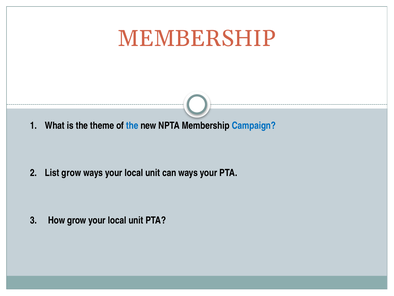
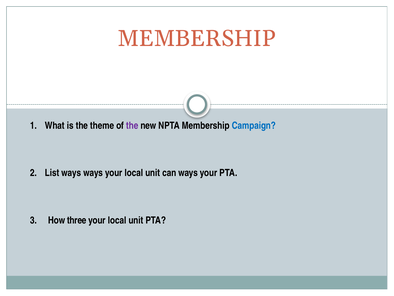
the colour: blue -> purple (132, 125)
List grow: grow -> ways (71, 173)
How grow: grow -> three (77, 220)
